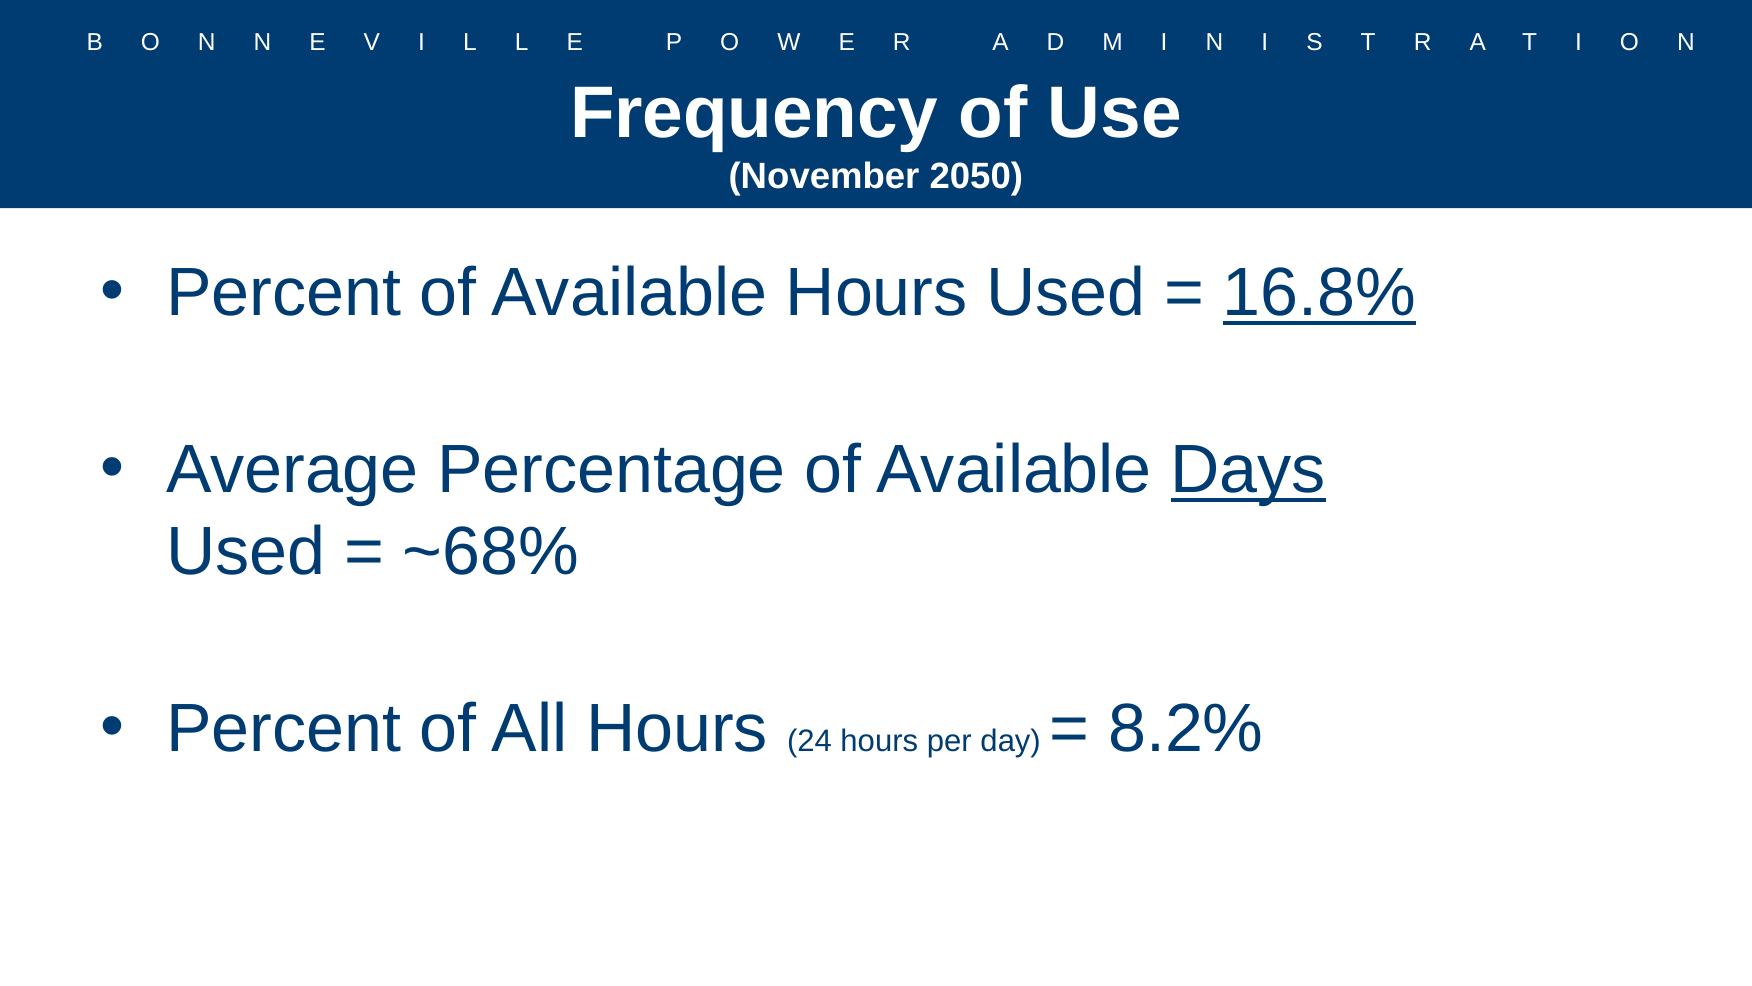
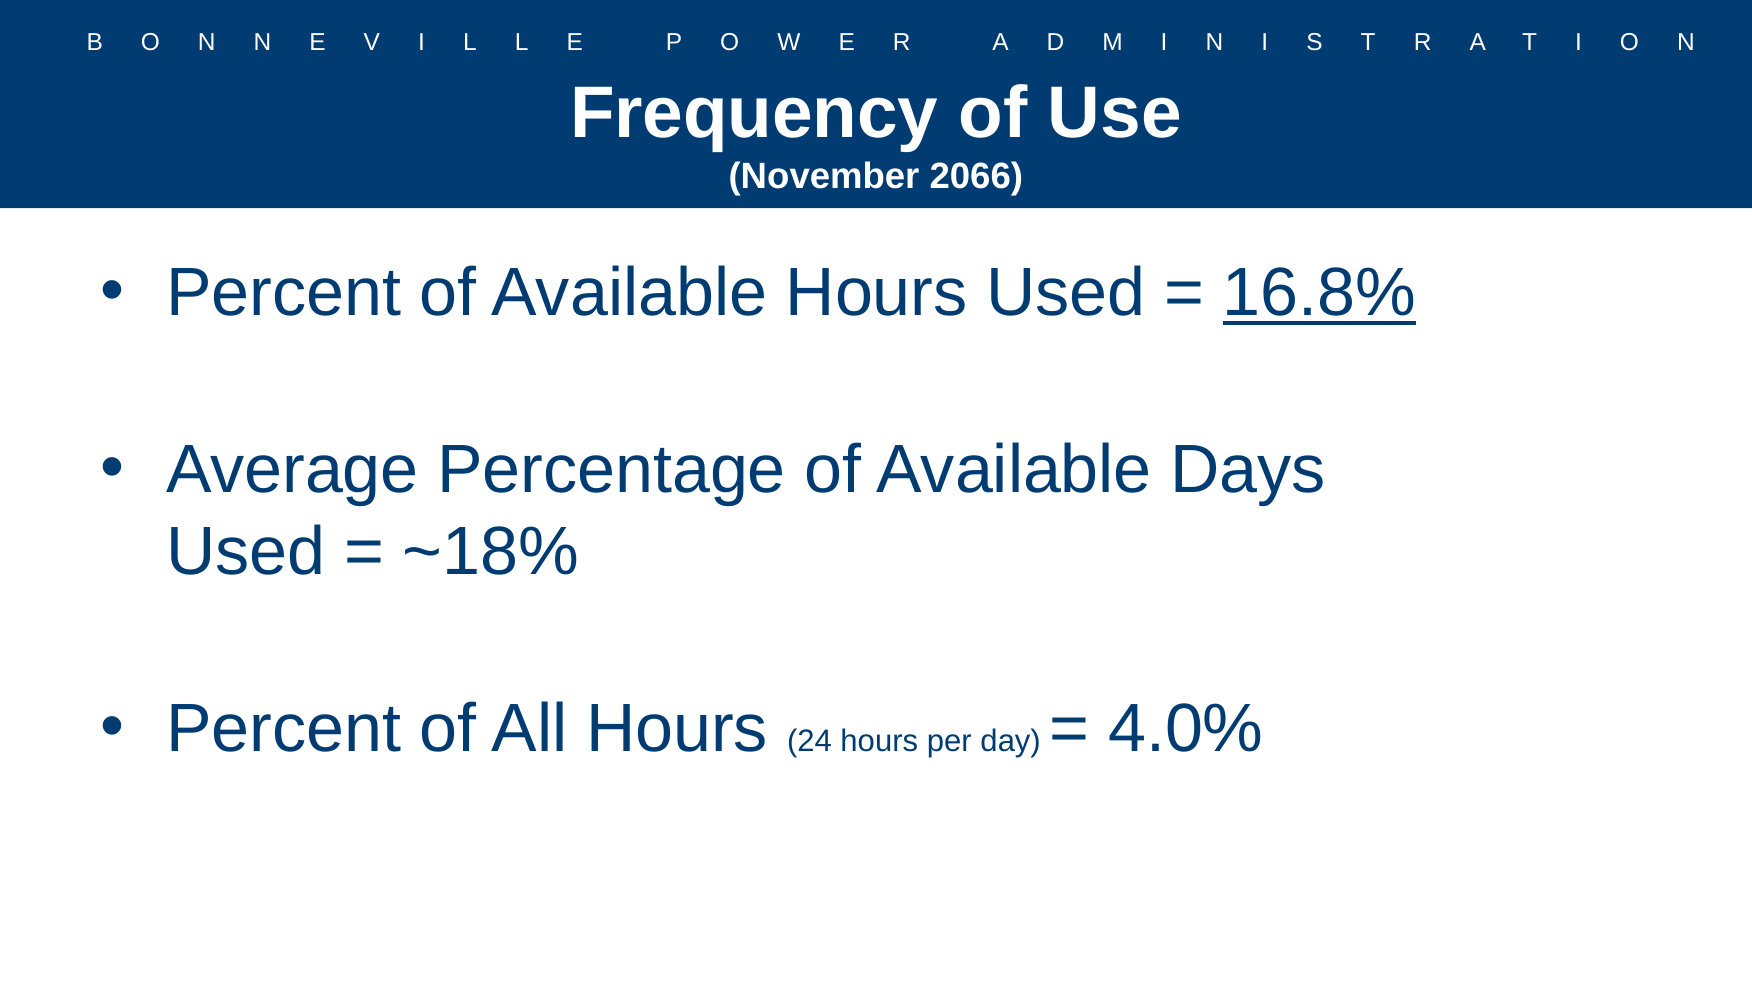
2050: 2050 -> 2066 (976, 176)
Days underline: present -> none (1248, 470)
~68%: ~68% -> ~18% (491, 552)
8.2%: 8.2% -> 4.0% (1186, 729)
